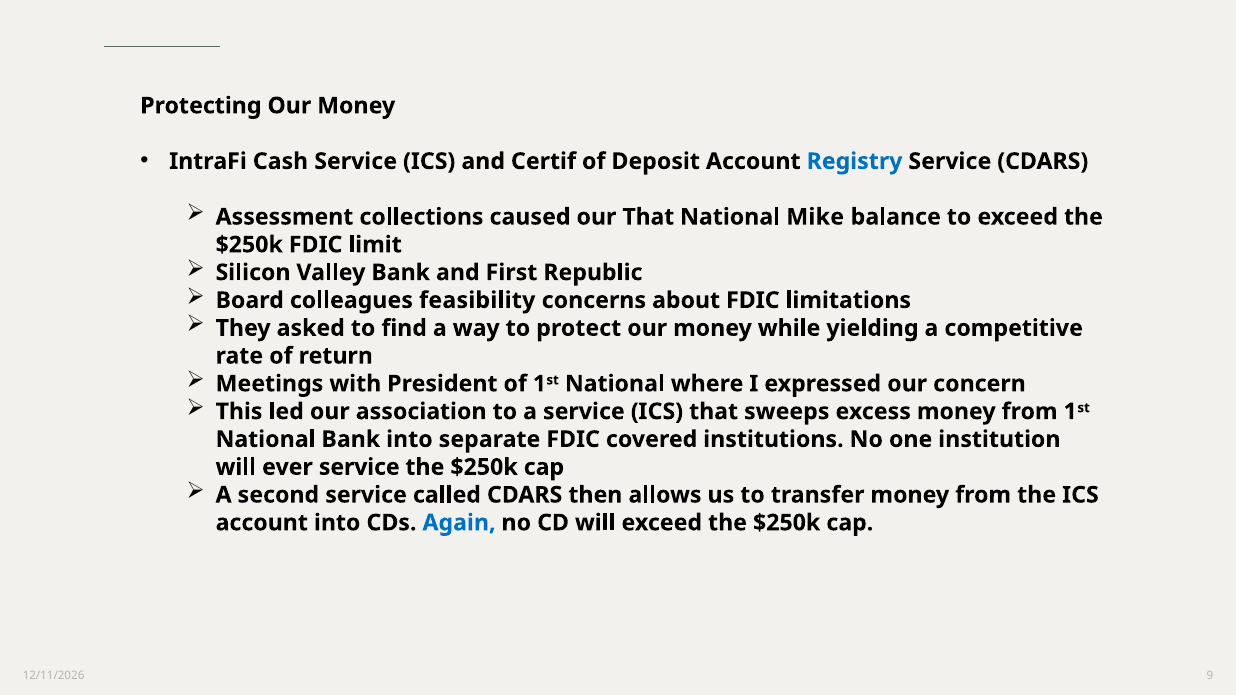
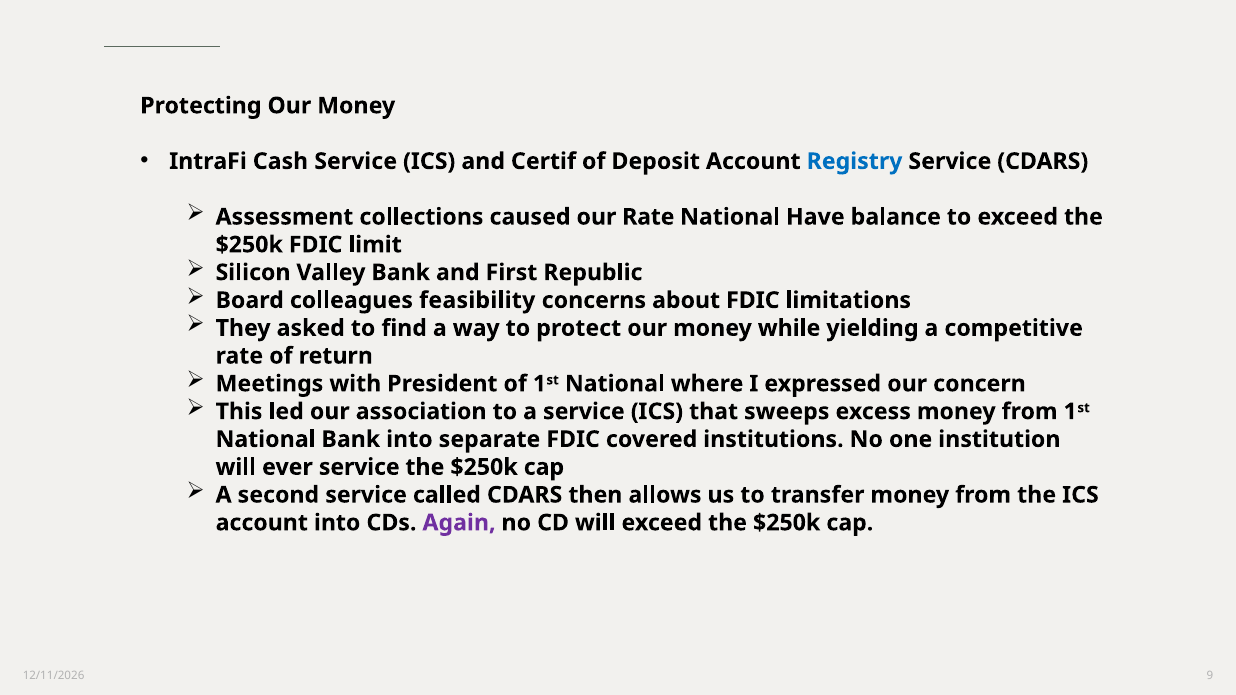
our That: That -> Rate (648, 217)
Mike: Mike -> Have (815, 217)
Again colour: blue -> purple (459, 523)
